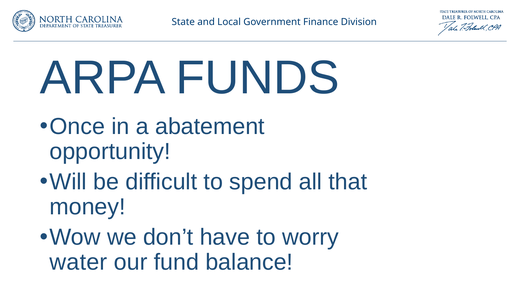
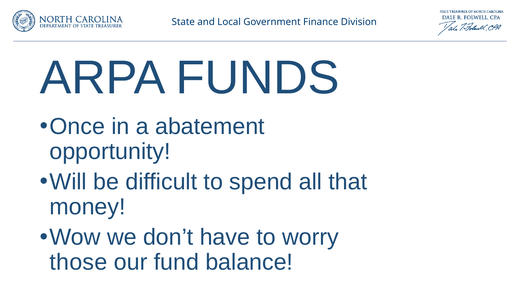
water: water -> those (78, 263)
